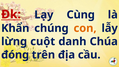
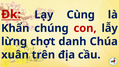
con colour: orange -> red (85, 28)
cuột: cuột -> chợt (43, 41)
đóng: đóng -> xuân (15, 55)
